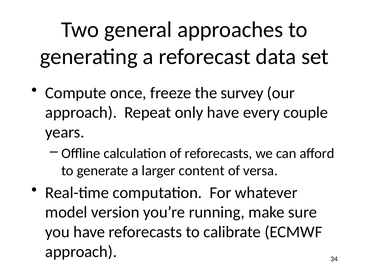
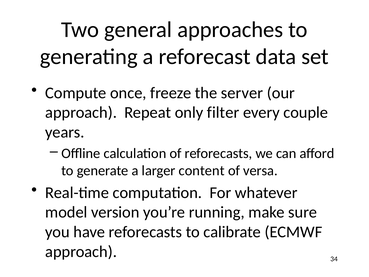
survey: survey -> server (242, 93)
only have: have -> filter (223, 112)
